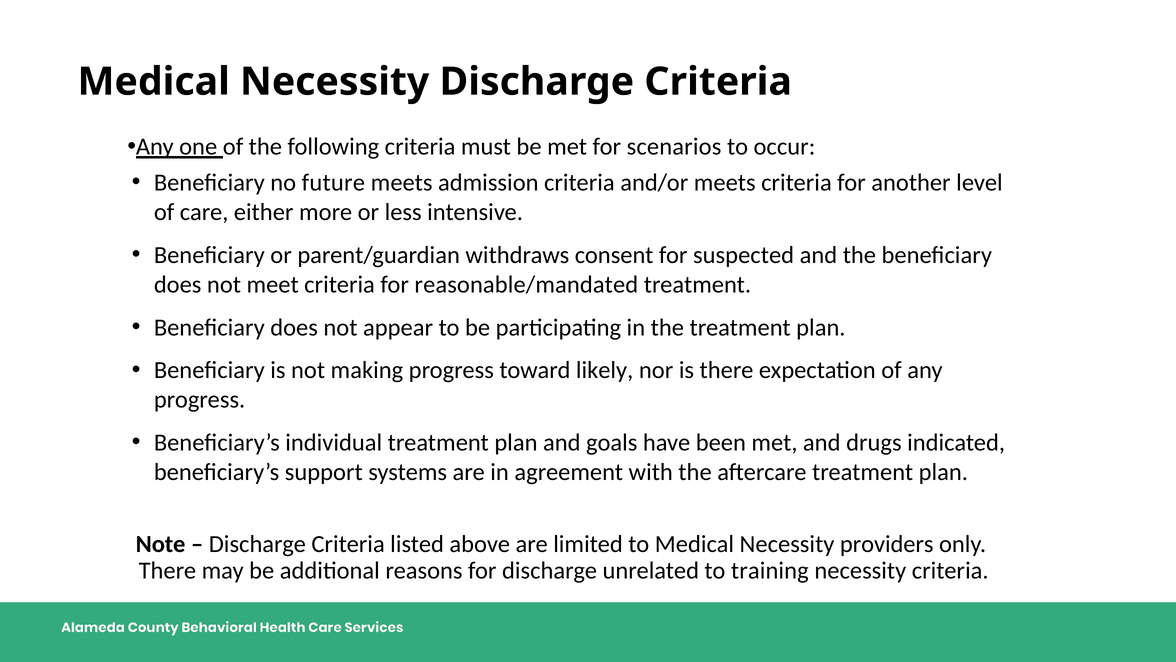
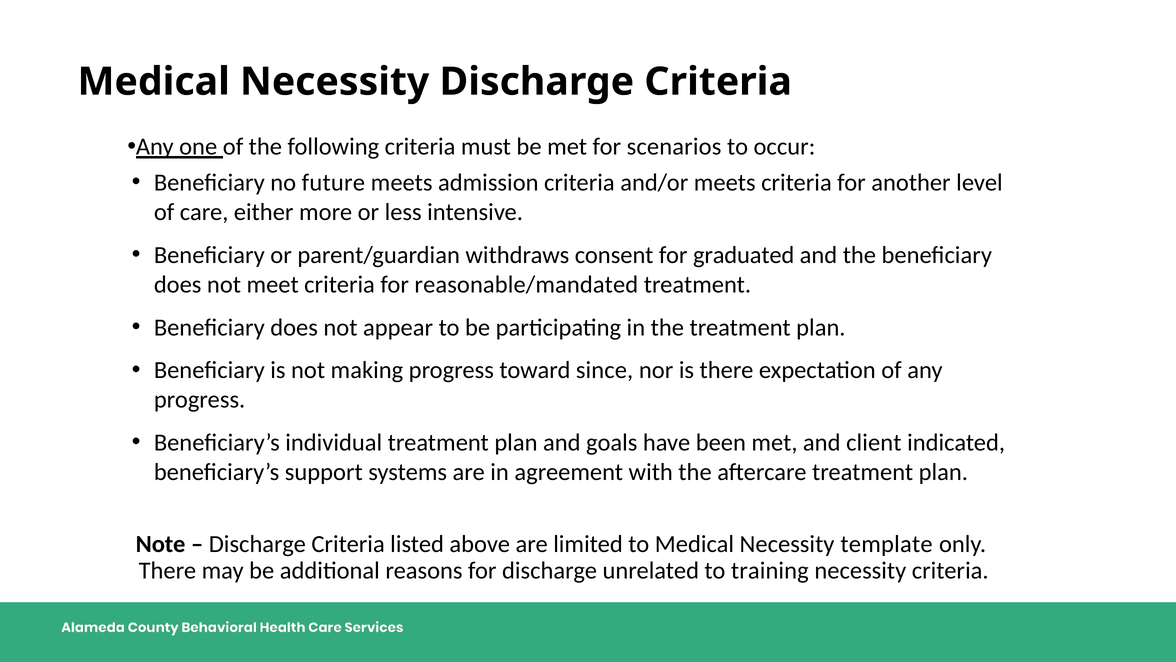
suspected: suspected -> graduated (744, 255)
likely: likely -> since (605, 370)
drugs: drugs -> client (874, 442)
providers: providers -> template (887, 544)
